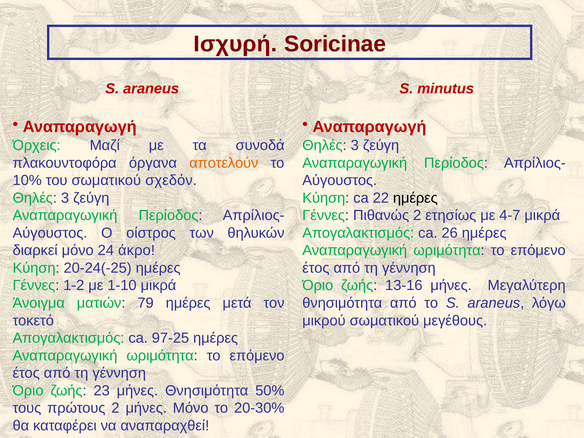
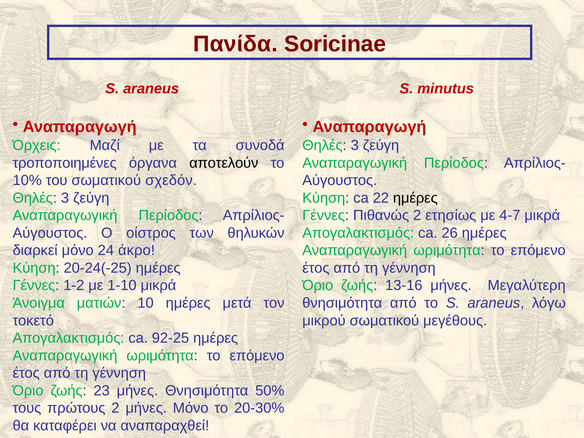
Ισχυρή: Ισχυρή -> Πανίδα (235, 44)
πλακουντοφόρα: πλακουντοφόρα -> τροποποιημένες (65, 163)
αποτελούν colour: orange -> black (224, 163)
79: 79 -> 10 (146, 303)
97-25: 97-25 -> 92-25 (170, 338)
